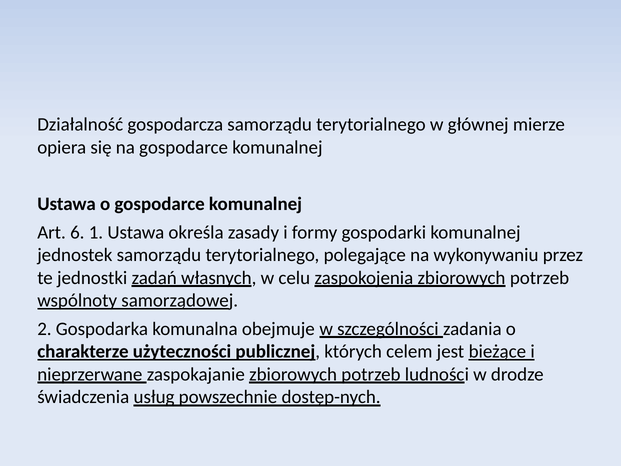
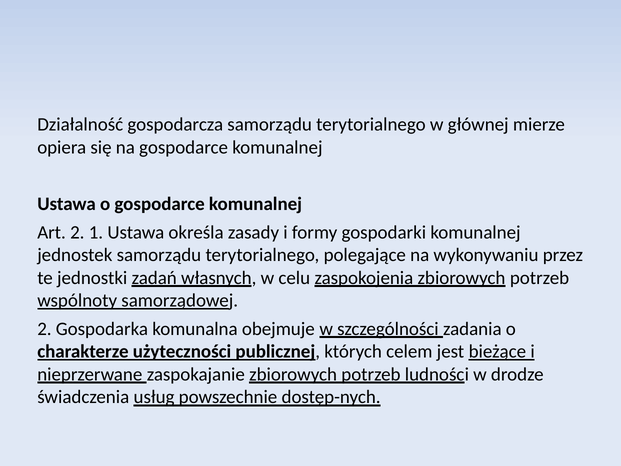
Art 6: 6 -> 2 (77, 232)
